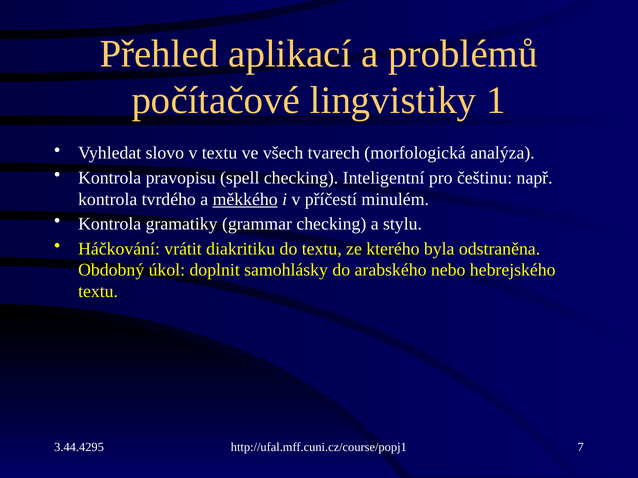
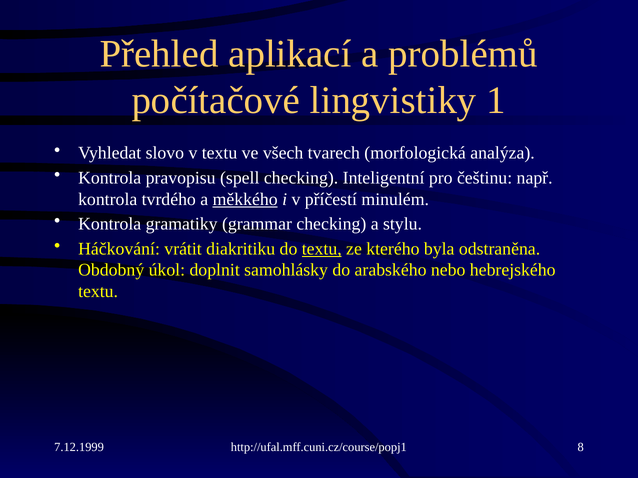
textu underline: none -> present (322, 249)
3.44.4295: 3.44.4295 -> 7.12.1999 (79, 447)
7: 7 -> 8 (581, 447)
